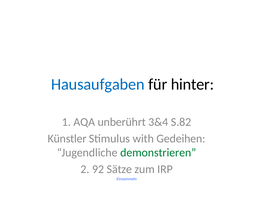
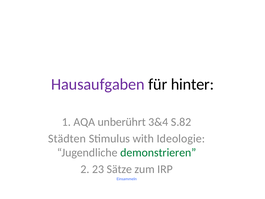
Hausaufgaben colour: blue -> purple (98, 84)
Künstler: Künstler -> Städten (67, 138)
Gedeihen: Gedeihen -> Ideologie (181, 138)
92: 92 -> 23 (98, 169)
